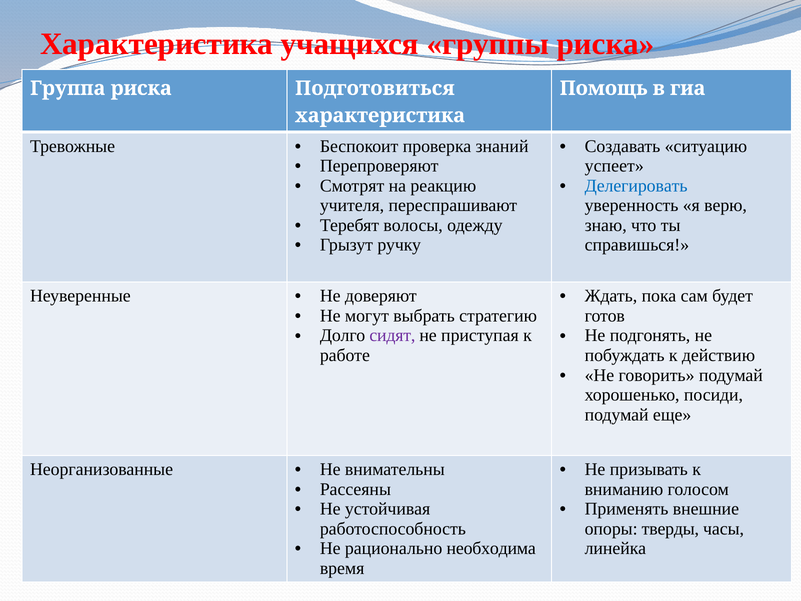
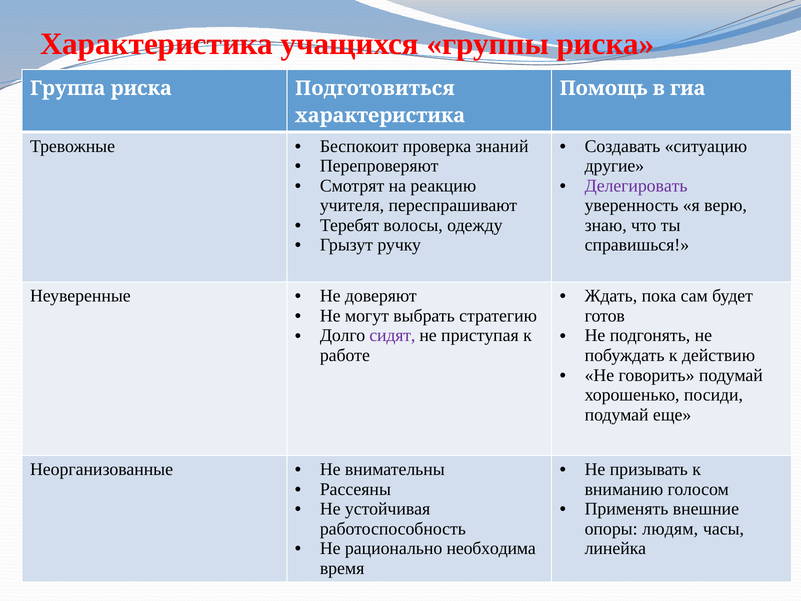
успеет: успеет -> другие (614, 166)
Делегировать colour: blue -> purple (636, 186)
тверды: тверды -> людям (670, 529)
